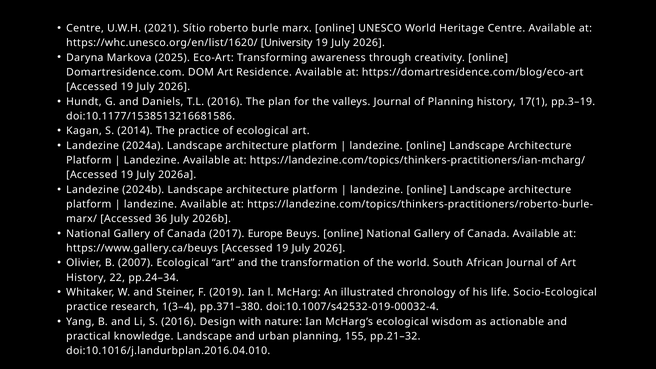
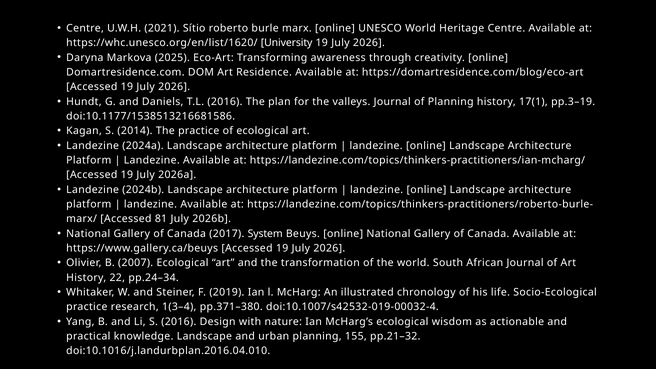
36: 36 -> 81 (161, 219)
Europe: Europe -> System (265, 234)
